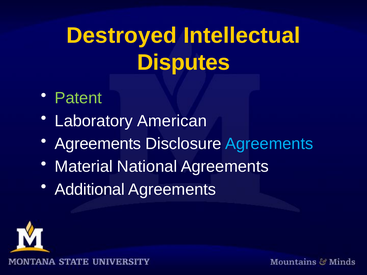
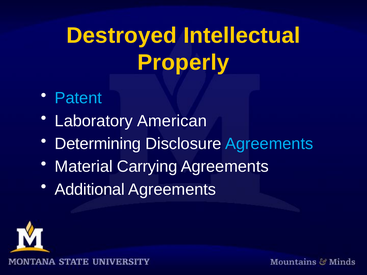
Disputes: Disputes -> Properly (183, 62)
Patent colour: light green -> light blue (78, 98)
Agreements: Agreements -> Determining (98, 144)
National: National -> Carrying (147, 167)
